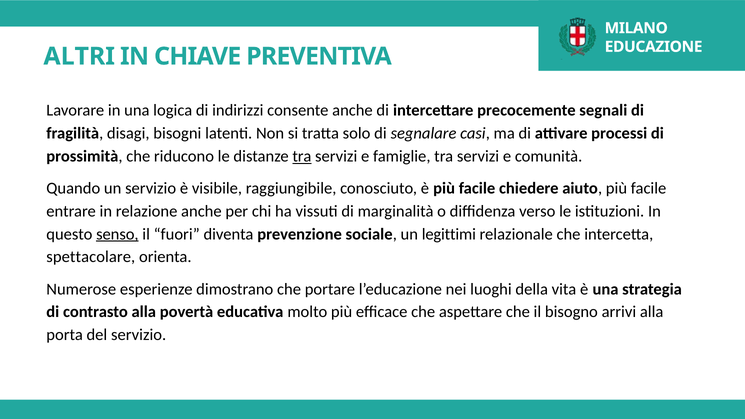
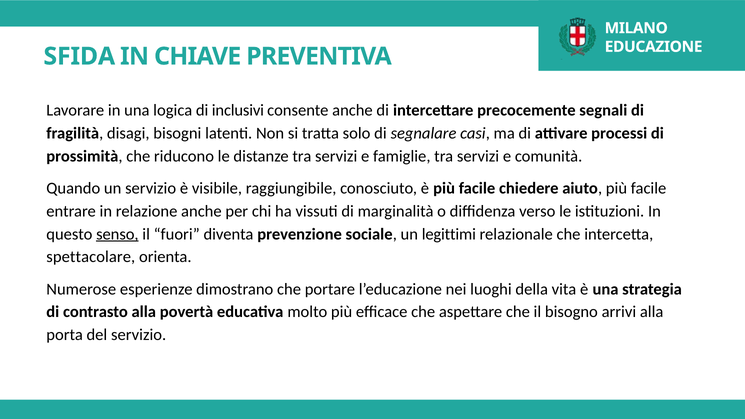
ALTRI: ALTRI -> SFIDA (79, 56)
indirizzi: indirizzi -> inclusivi (238, 111)
tra underline: present -> none (302, 156)
